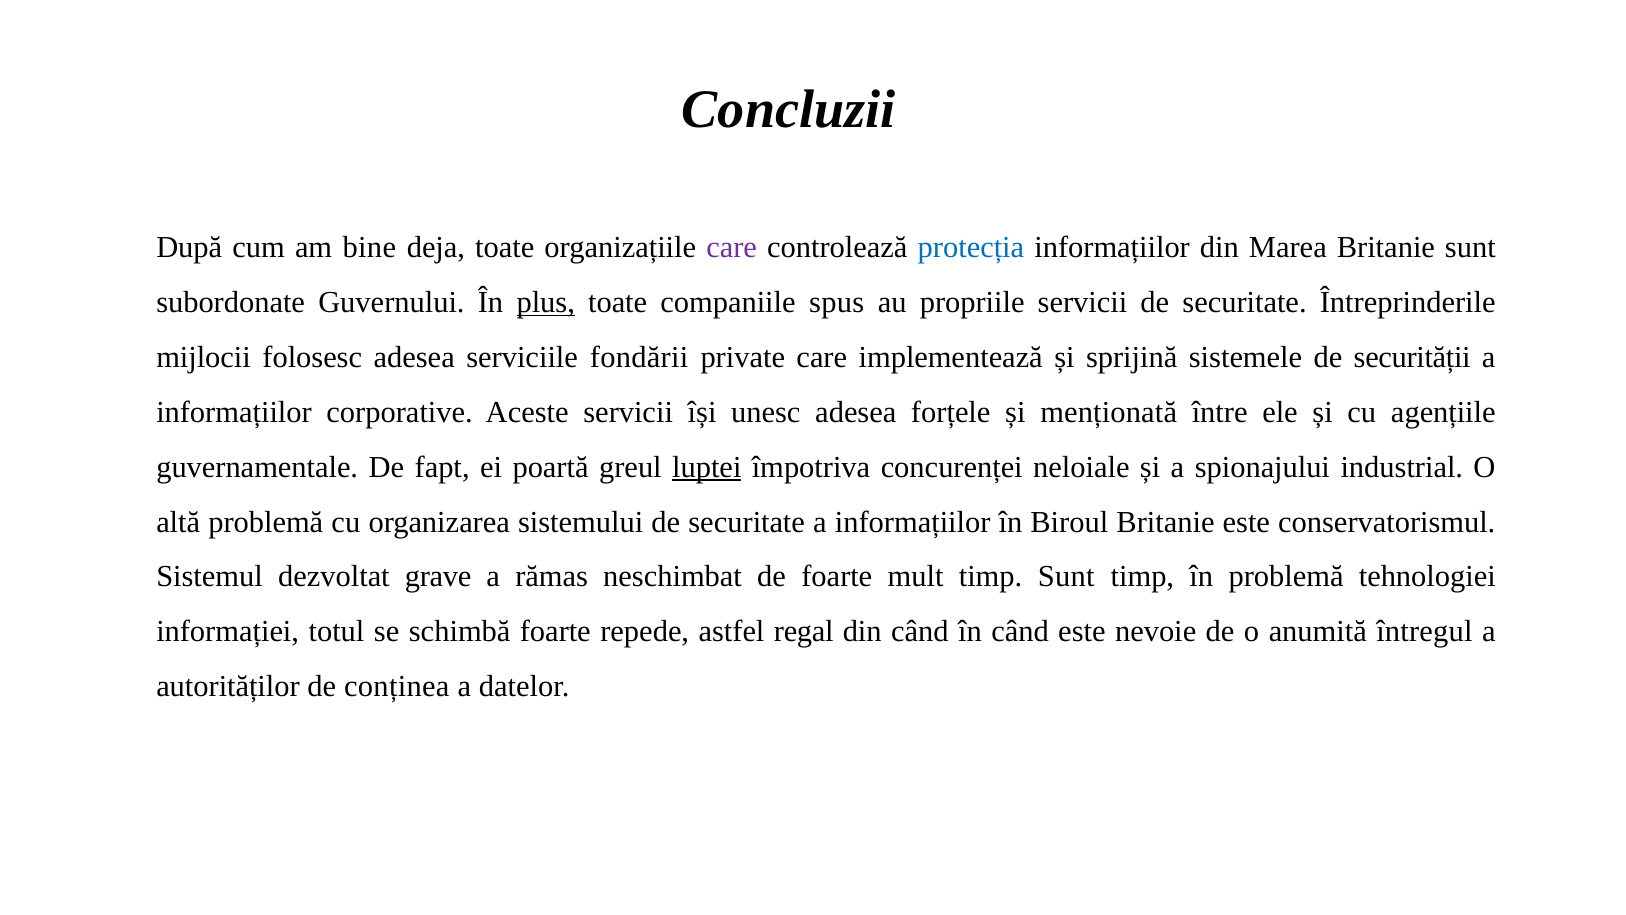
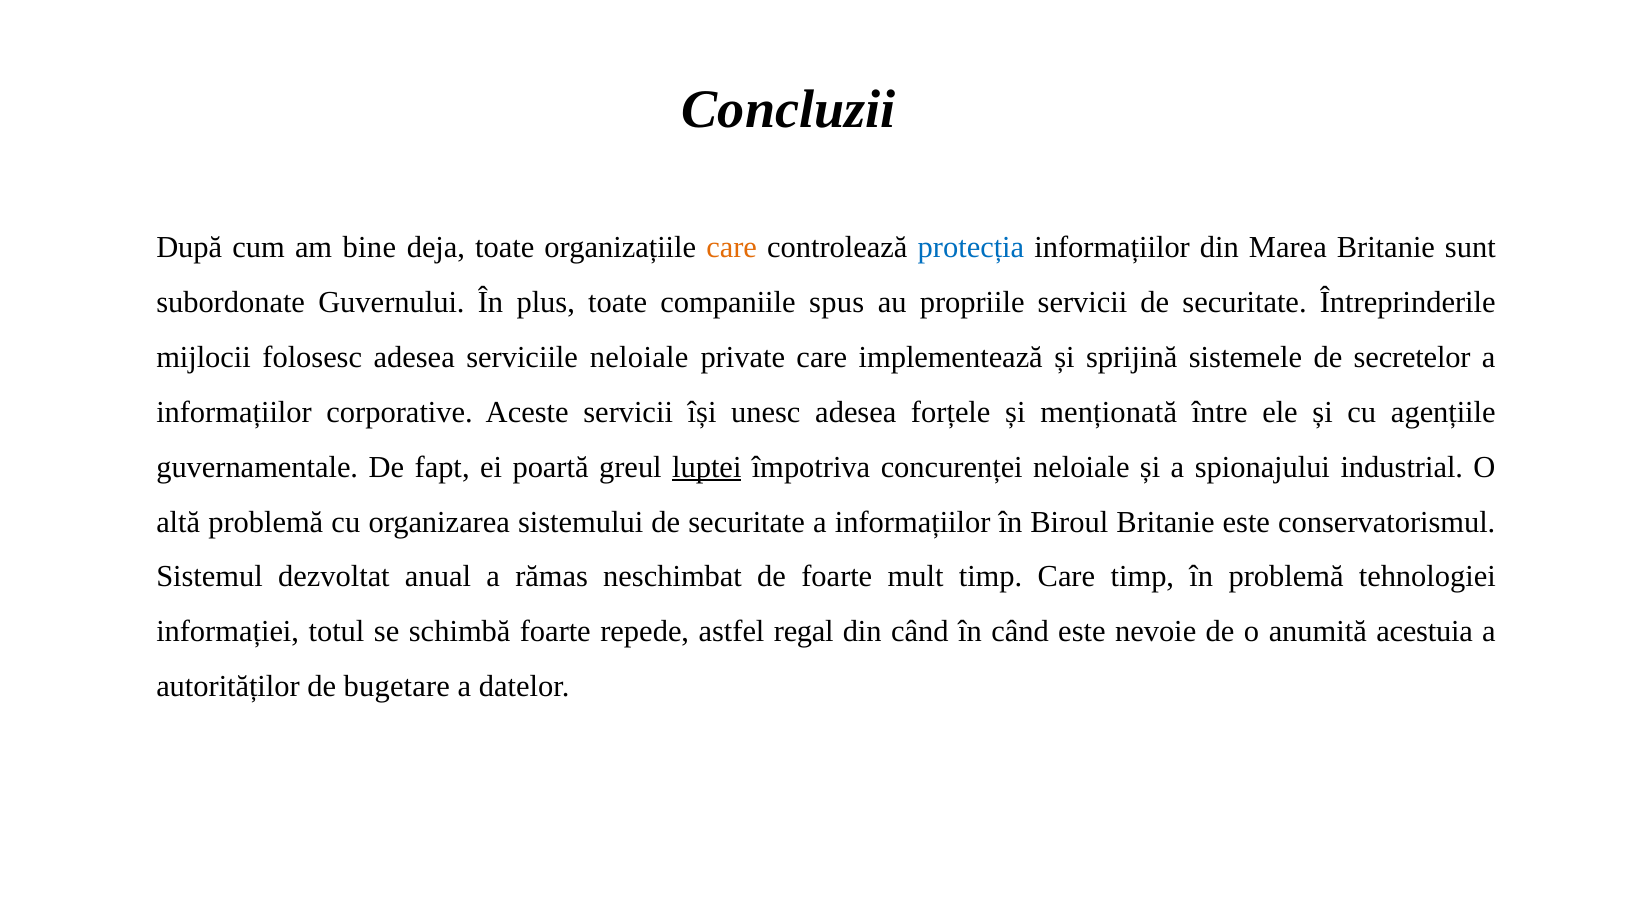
care colour: purple -> orange (732, 247)
plus underline: present -> none (546, 302)
serviciile fondării: fondării -> neloiale (639, 357)
securității: securității -> secretelor (1412, 357)
grave: grave -> anual (438, 577)
timp Sunt: Sunt -> Care (1066, 577)
întregul: întregul -> acestuia (1425, 632)
conținea: conținea -> bugetare (397, 686)
